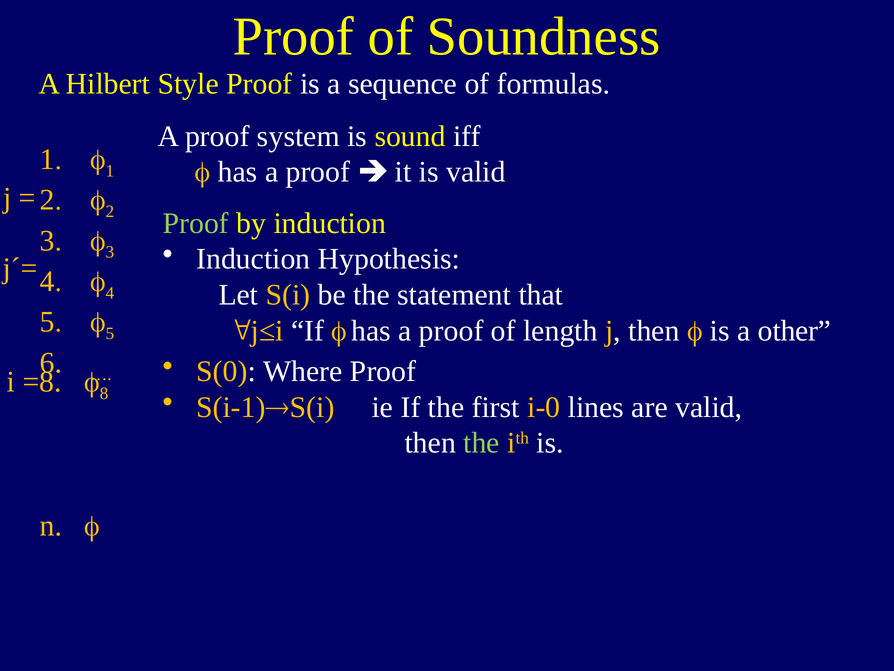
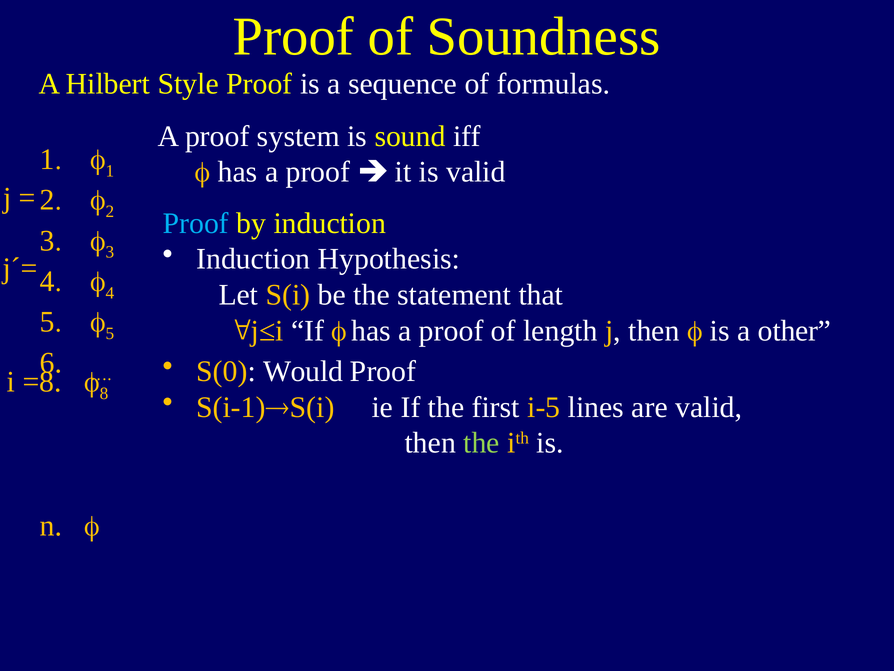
Proof colour: light green -> light blue (196, 223)
Where: Where -> Would (303, 371)
i-0: i-0 -> i-5 (544, 407)
